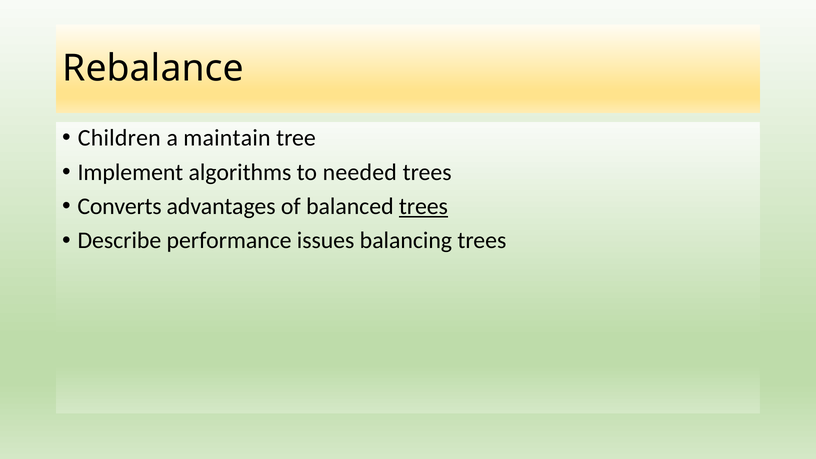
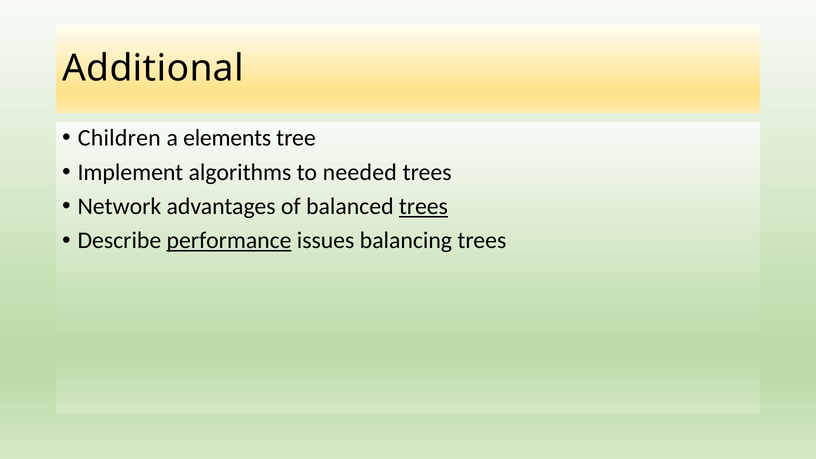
Rebalance: Rebalance -> Additional (153, 69)
maintain: maintain -> elements (227, 138)
Converts: Converts -> Network (119, 206)
performance underline: none -> present (229, 241)
